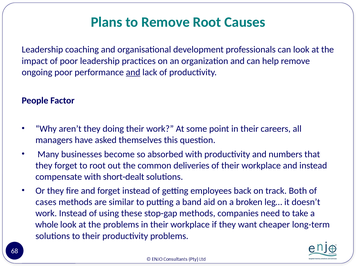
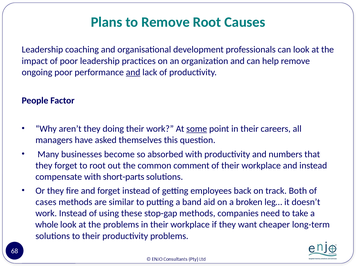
some underline: none -> present (197, 129)
deliveries: deliveries -> comment (191, 165)
short-dealt: short-dealt -> short-parts (124, 177)
